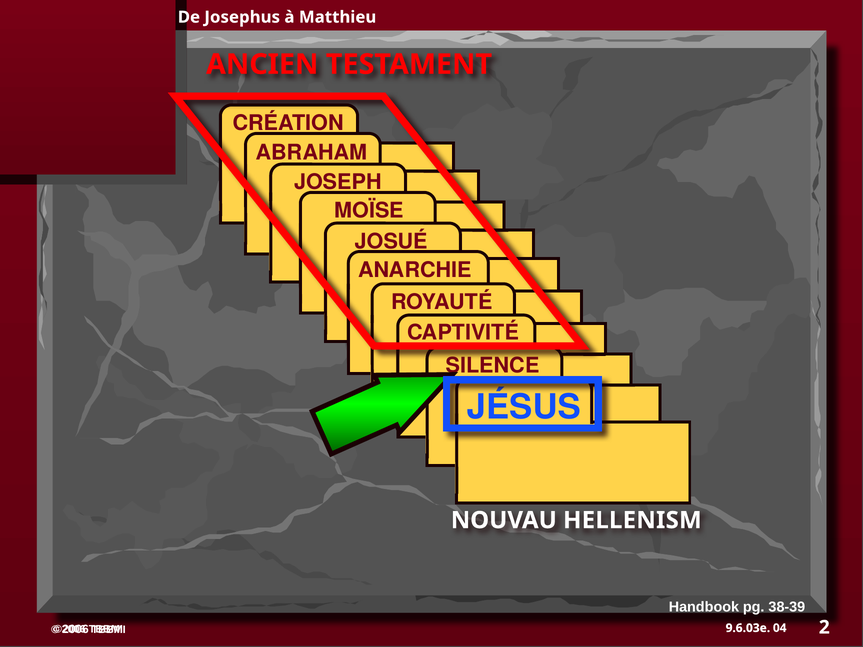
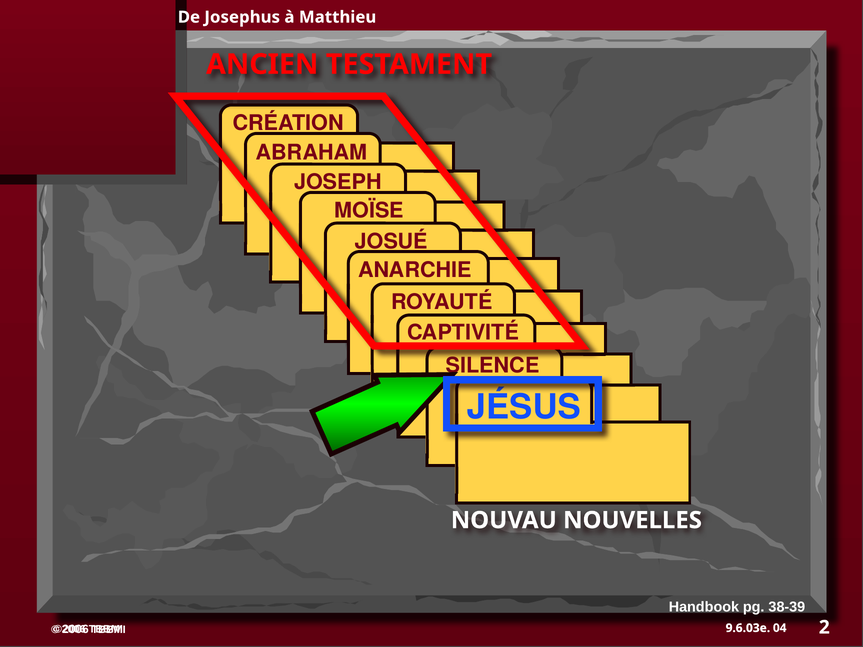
HELLENISM: HELLENISM -> NOUVELLES (633, 520)
